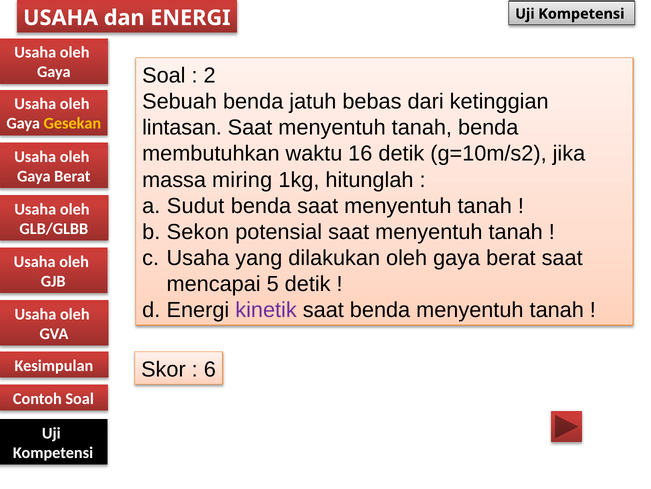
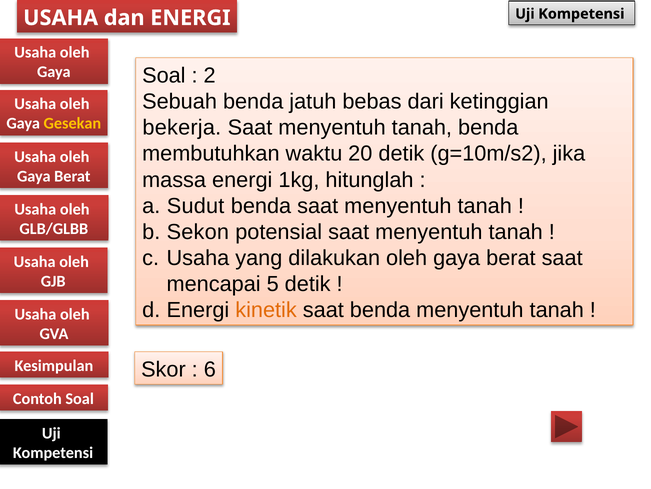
lintasan: lintasan -> bekerja (182, 127)
16: 16 -> 20 (360, 154)
massa miring: miring -> energi (242, 180)
kinetik colour: purple -> orange (266, 310)
